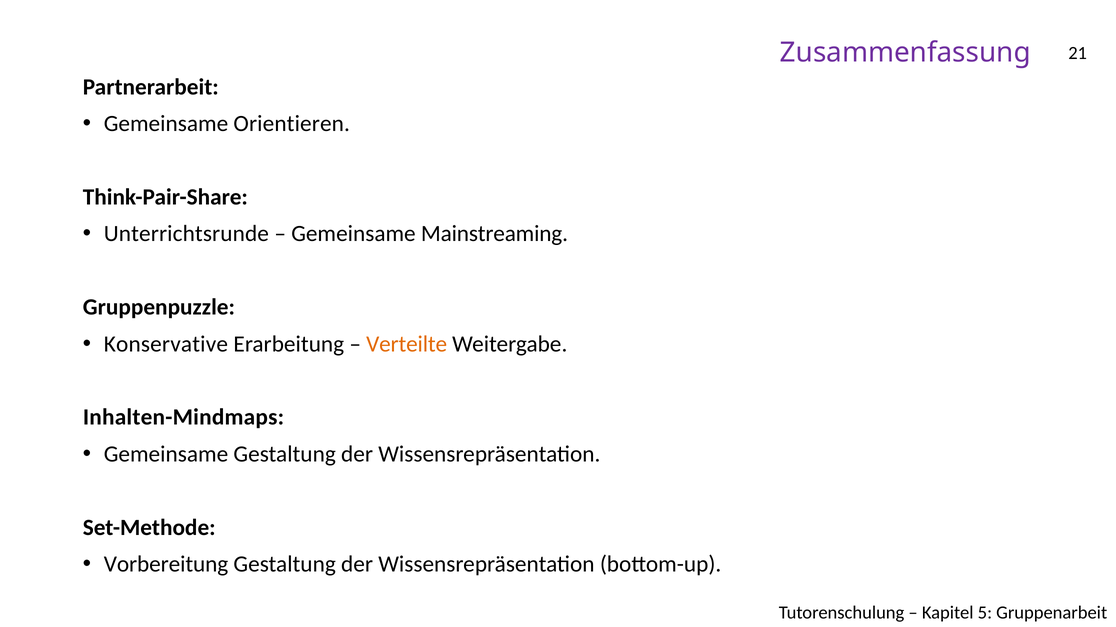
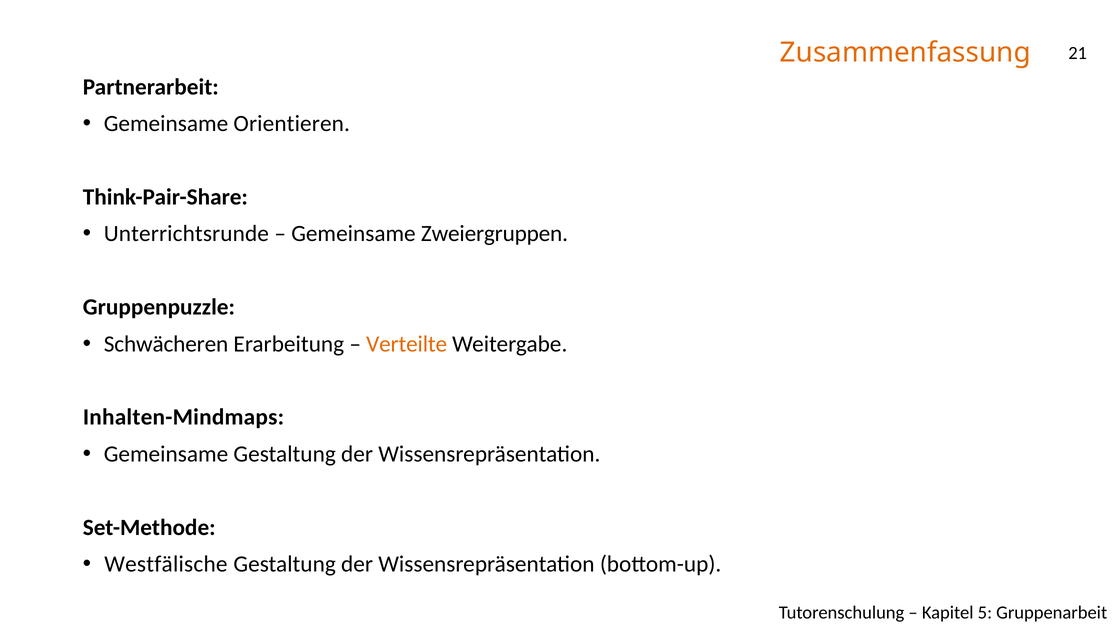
Zusammenfassung colour: purple -> orange (905, 52)
Mainstreaming: Mainstreaming -> Zweiergruppen (494, 234)
Konservative: Konservative -> Schwächeren (166, 344)
Vorbereitung: Vorbereitung -> Westfälische (166, 565)
